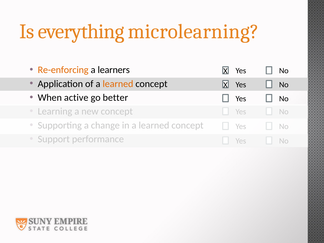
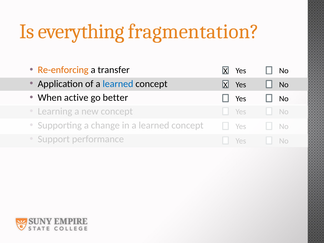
microlearning: microlearning -> fragmentation (193, 31)
learners: learners -> transfer (114, 70)
learned colour: orange -> blue (118, 84)
